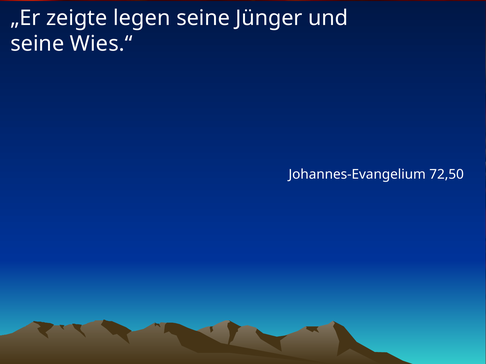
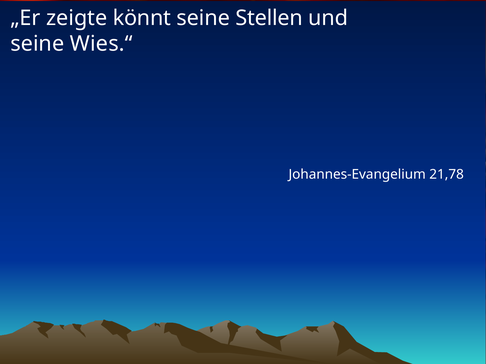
legen: legen -> könnt (142, 18)
Jünger: Jünger -> Stellen (269, 18)
72,50: 72,50 -> 21,78 (447, 175)
